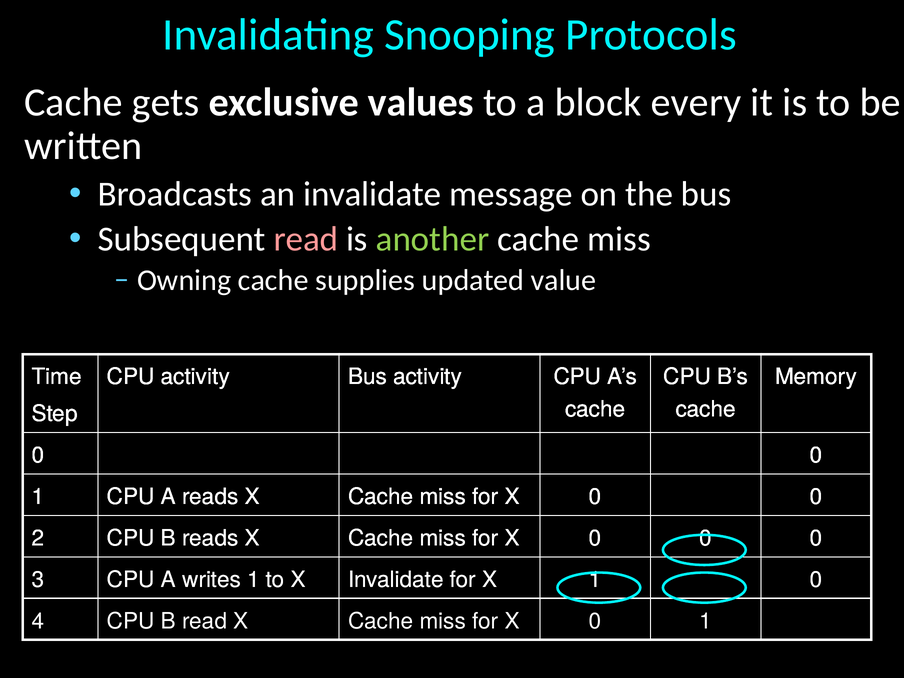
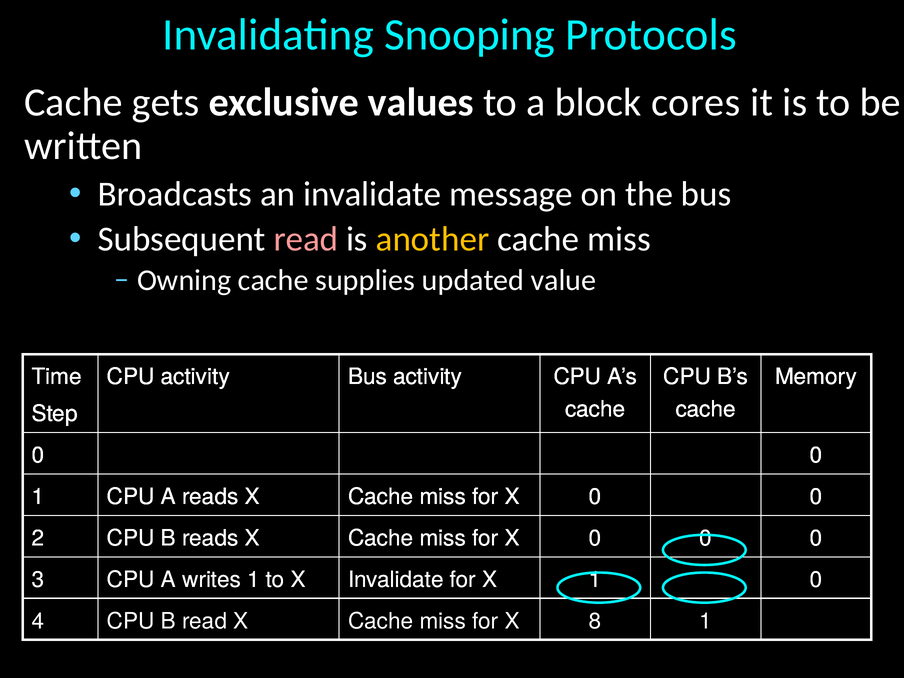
every: every -> cores (696, 103)
another colour: light green -> yellow (432, 239)
0: 0 -> 8 (595, 621)
